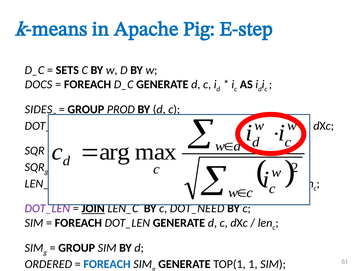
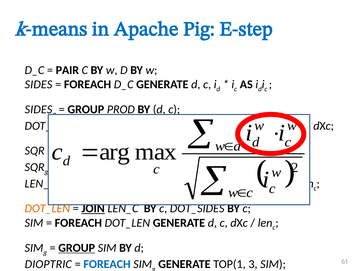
SETS: SETS -> PAIR (67, 70)
DOCS: DOCS -> SIDES (39, 84)
DOT_LEN colour: purple -> orange (47, 208)
DOT_NEED: DOT_NEED -> DOT_SIDES (197, 208)
GROUP underline: none -> present (77, 248)
ORDERED: ORDERED -> DIOPTRIC (48, 264)
1: 1 -> 3 (253, 264)
